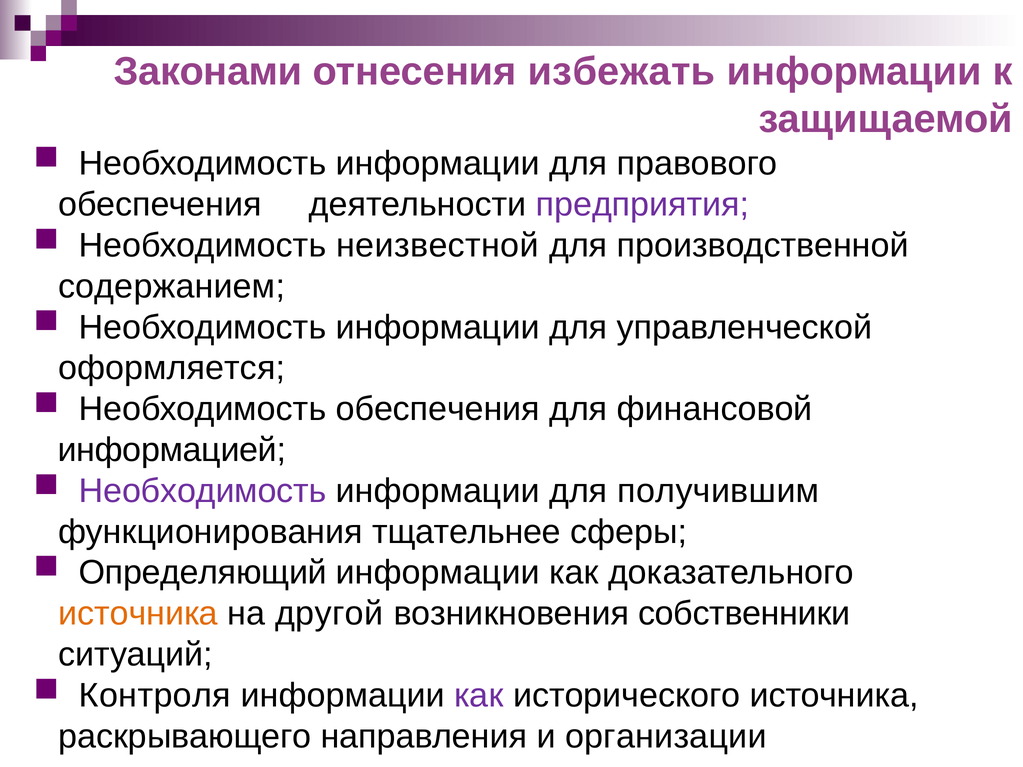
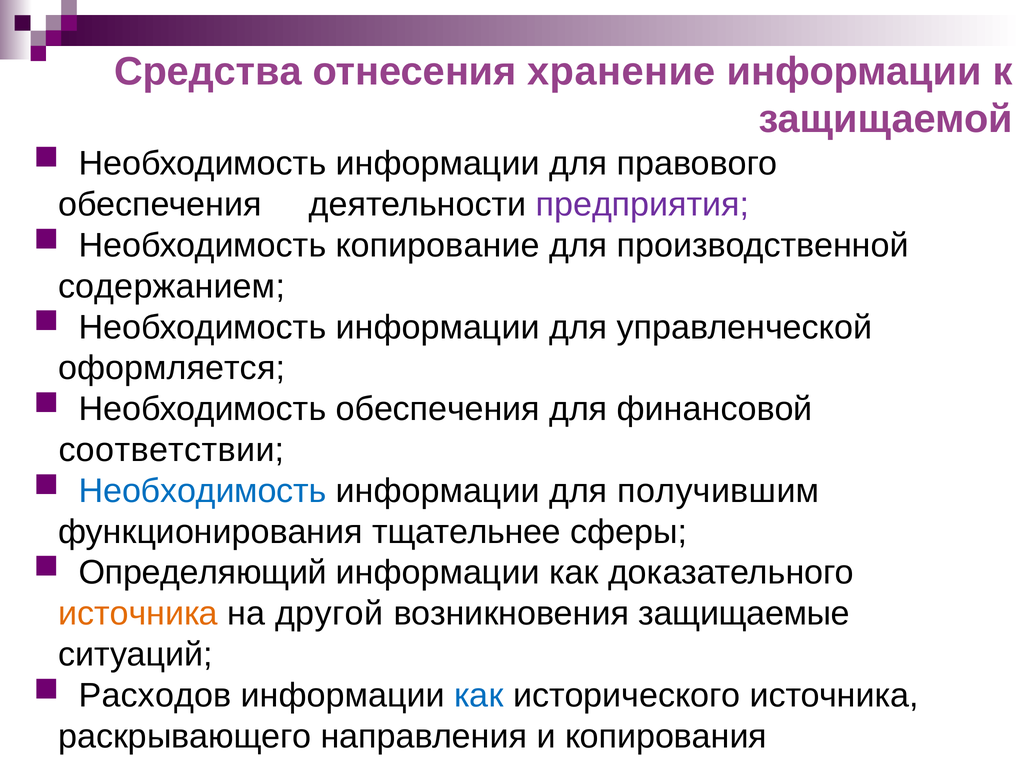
Законами: Законами -> Средства (208, 72)
избежать: избежать -> хранение (621, 72)
неизвестной: неизвестной -> копирование (438, 246)
информацией: информацией -> соответствии (171, 450)
Необходимость colour: purple -> blue (203, 491)
собственники: собственники -> защищаемые (744, 614)
Контроля: Контроля -> Расходов (155, 696)
как colour: purple -> blue (479, 696)
организации: организации -> копирования (666, 737)
